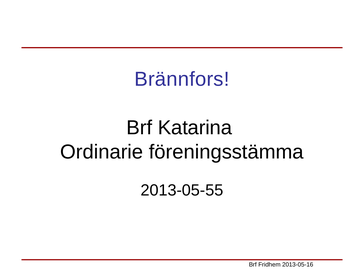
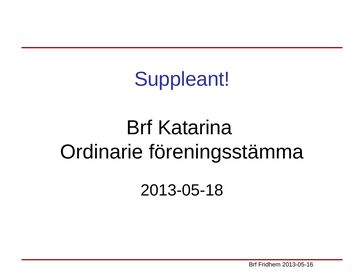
Brännfors: Brännfors -> Suppleant (182, 79)
2013-05-55: 2013-05-55 -> 2013-05-18 (182, 190)
